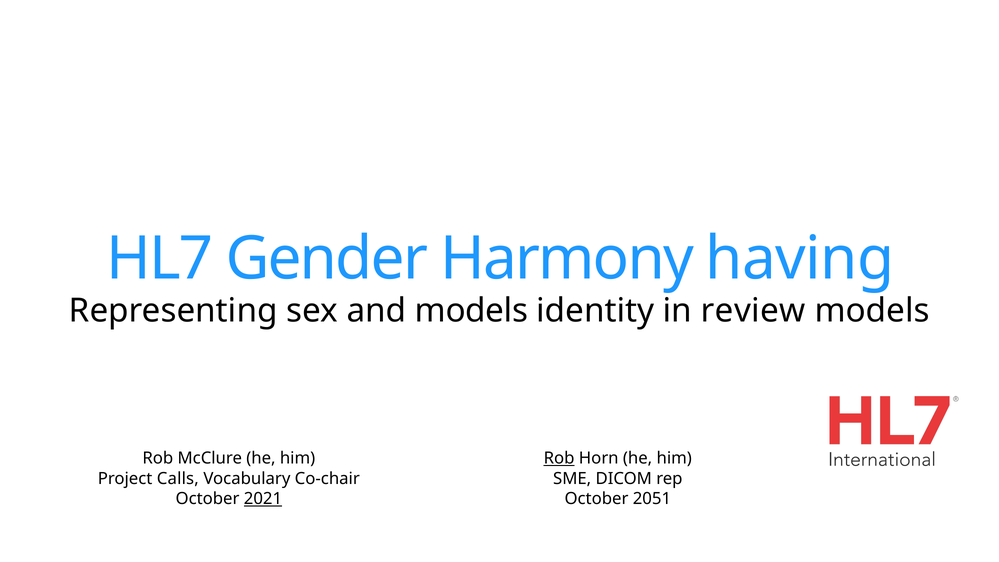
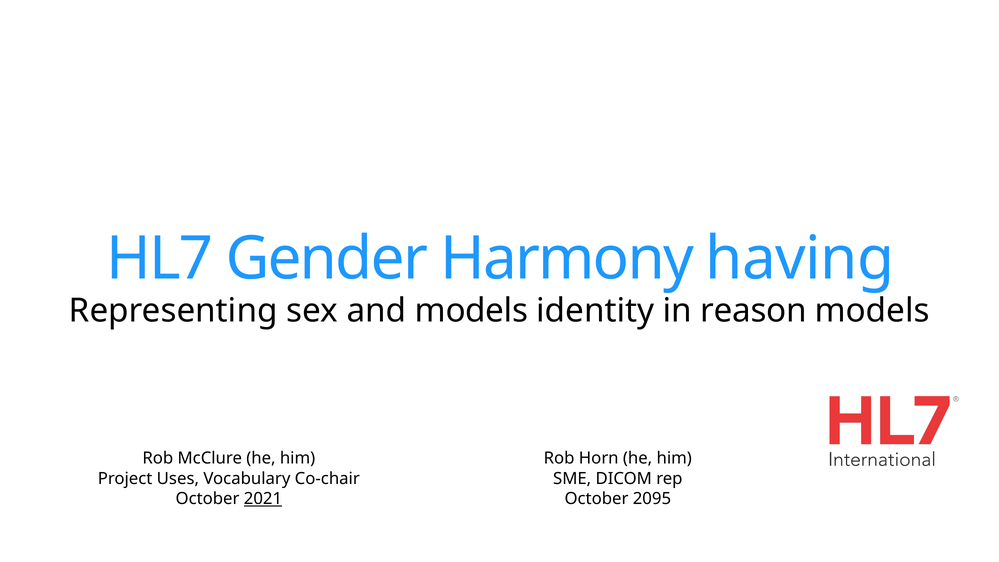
review: review -> reason (754, 311)
Rob underline: present -> none (559, 458)
Calls: Calls -> Uses (178, 479)
2051: 2051 -> 2095 (652, 499)
